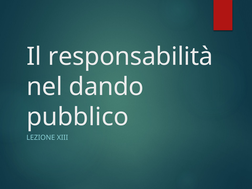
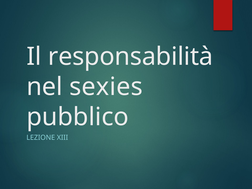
dando: dando -> sexies (106, 87)
